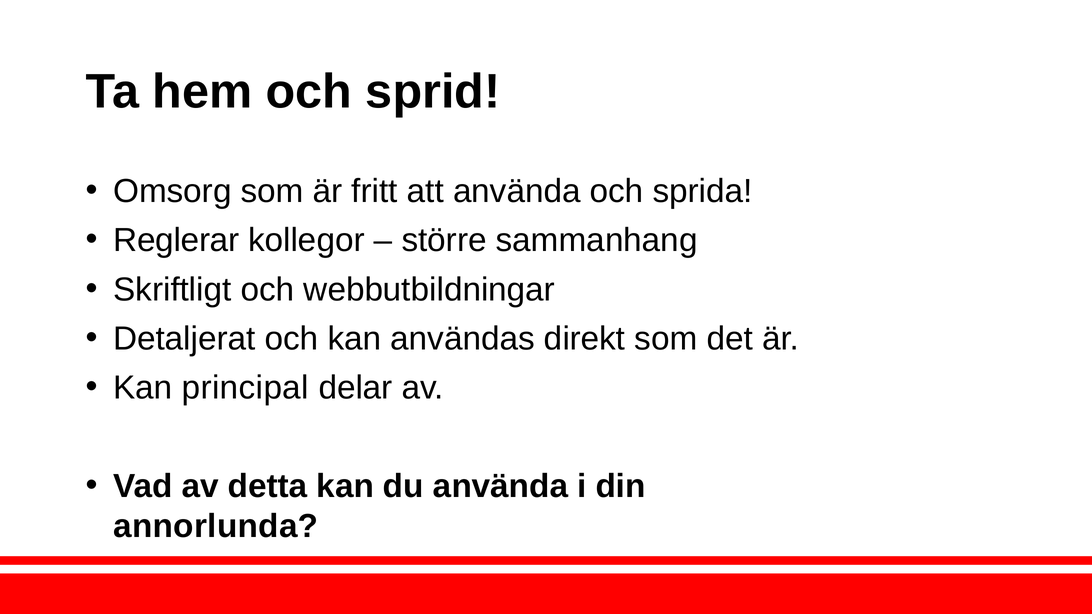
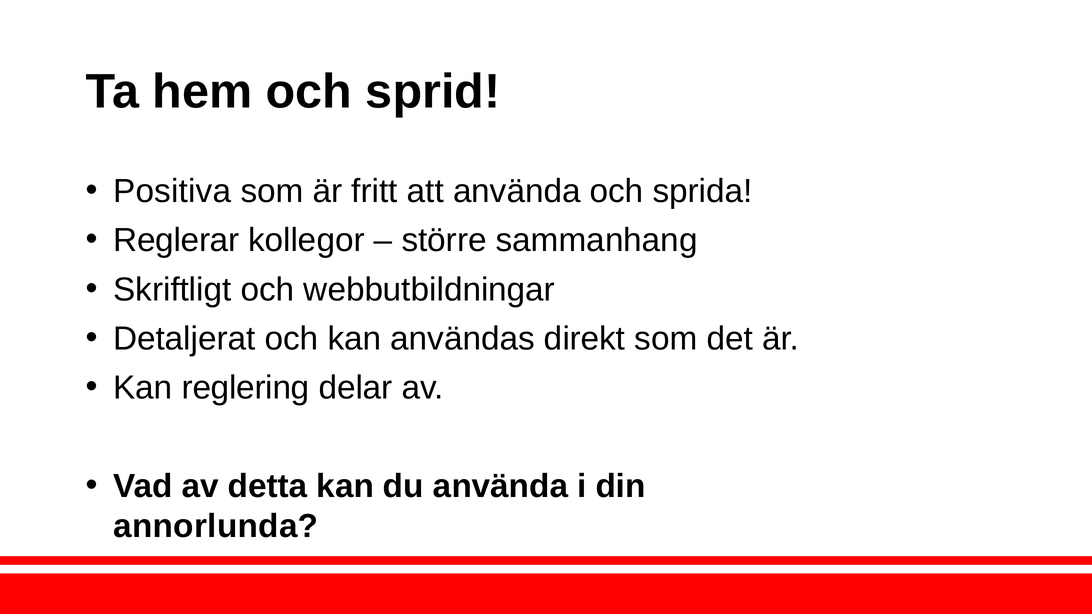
Omsorg: Omsorg -> Positiva (172, 191)
principal: principal -> reglering (246, 388)
